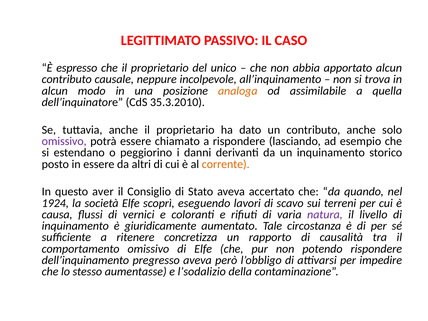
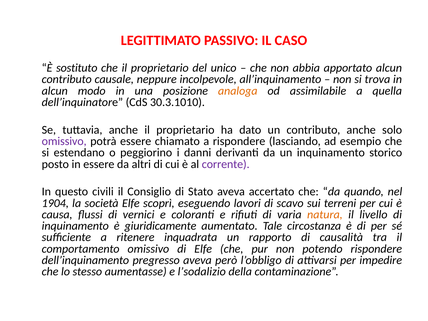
espresso: espresso -> sostituto (77, 68)
35.3.2010: 35.3.2010 -> 30.3.1010 (177, 102)
corrente colour: orange -> purple (226, 164)
aver: aver -> civili (103, 192)
1924: 1924 -> 1904 (55, 203)
natura colour: purple -> orange (325, 215)
concretizza: concretizza -> inquadrata (191, 237)
